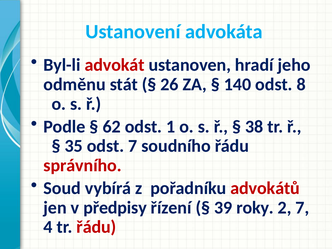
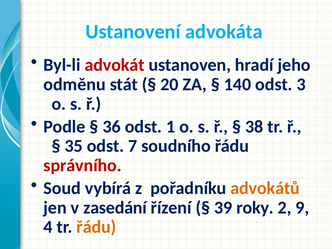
26: 26 -> 20 (169, 84)
8: 8 -> 3 (301, 84)
62: 62 -> 36 (112, 127)
advokátů colour: red -> orange (265, 188)
předpisy: předpisy -> zasedání (115, 208)
2 7: 7 -> 9 (302, 208)
řádu colour: red -> orange (96, 227)
